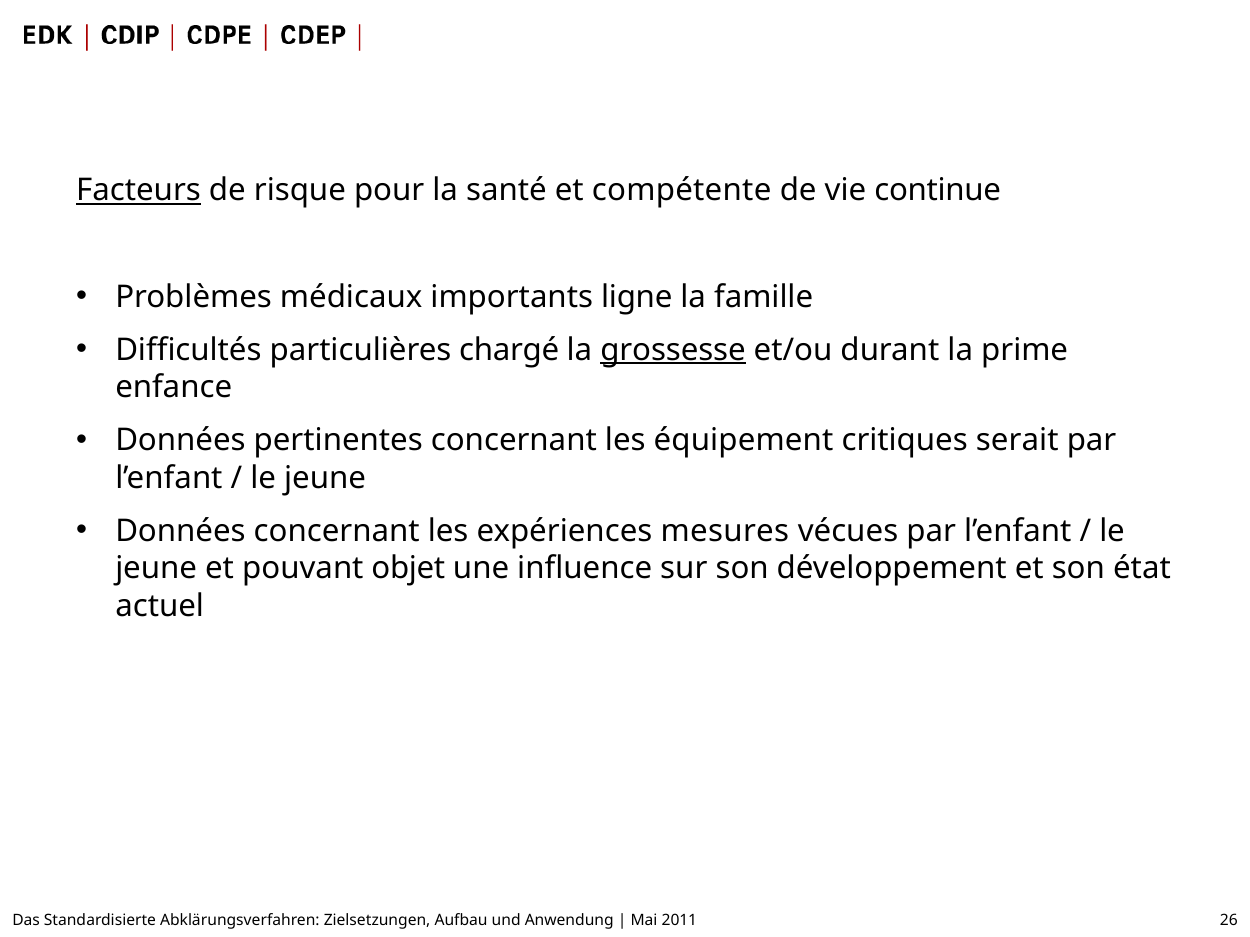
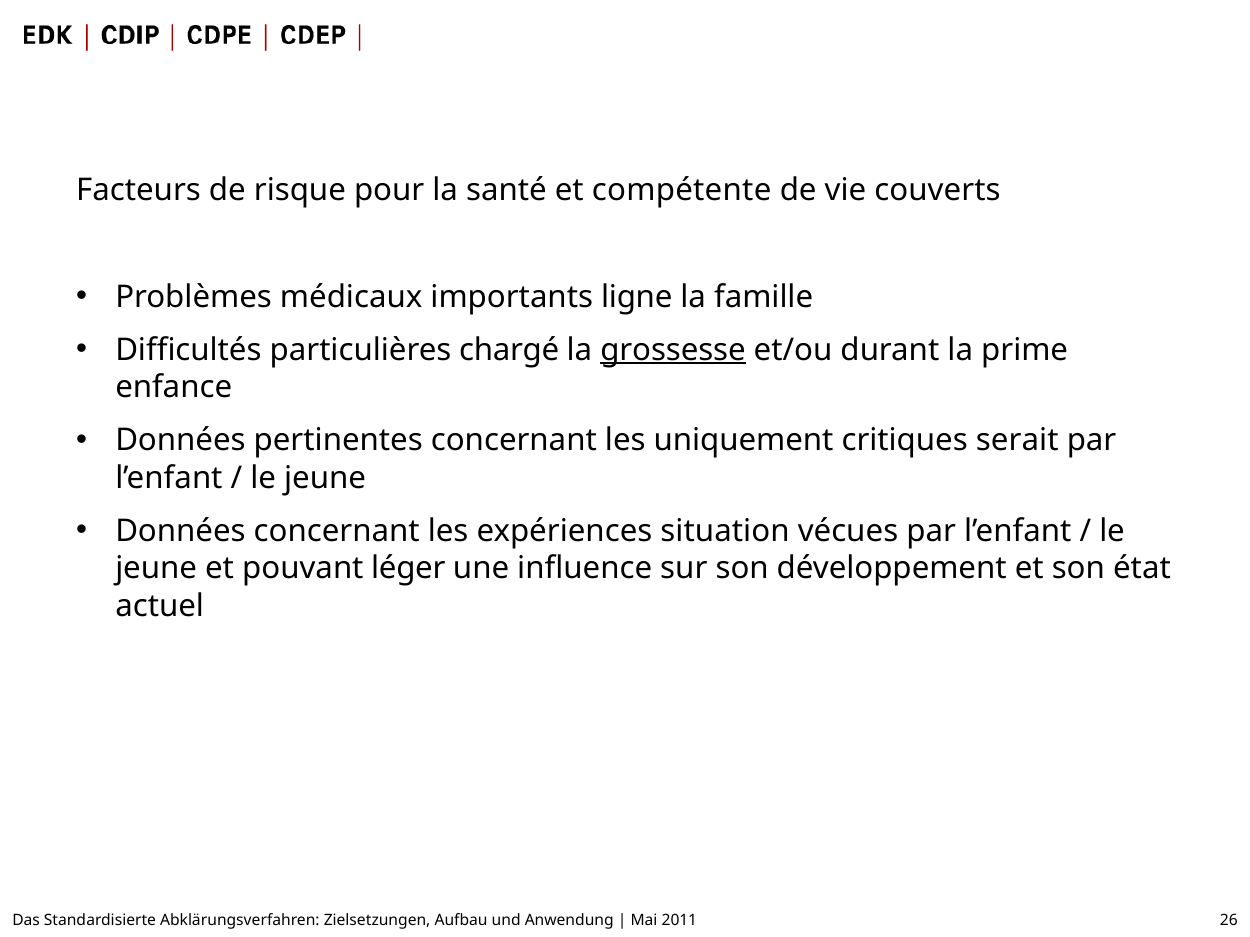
Facteurs underline: present -> none (139, 191)
continue: continue -> couverts (937, 191)
équipement: équipement -> uniquement (744, 441)
mesures: mesures -> situation (725, 531)
objet: objet -> léger (408, 569)
